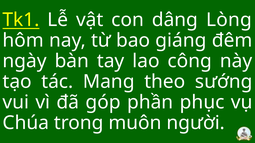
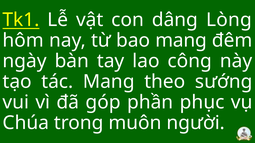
bao giáng: giáng -> mang (181, 41)
